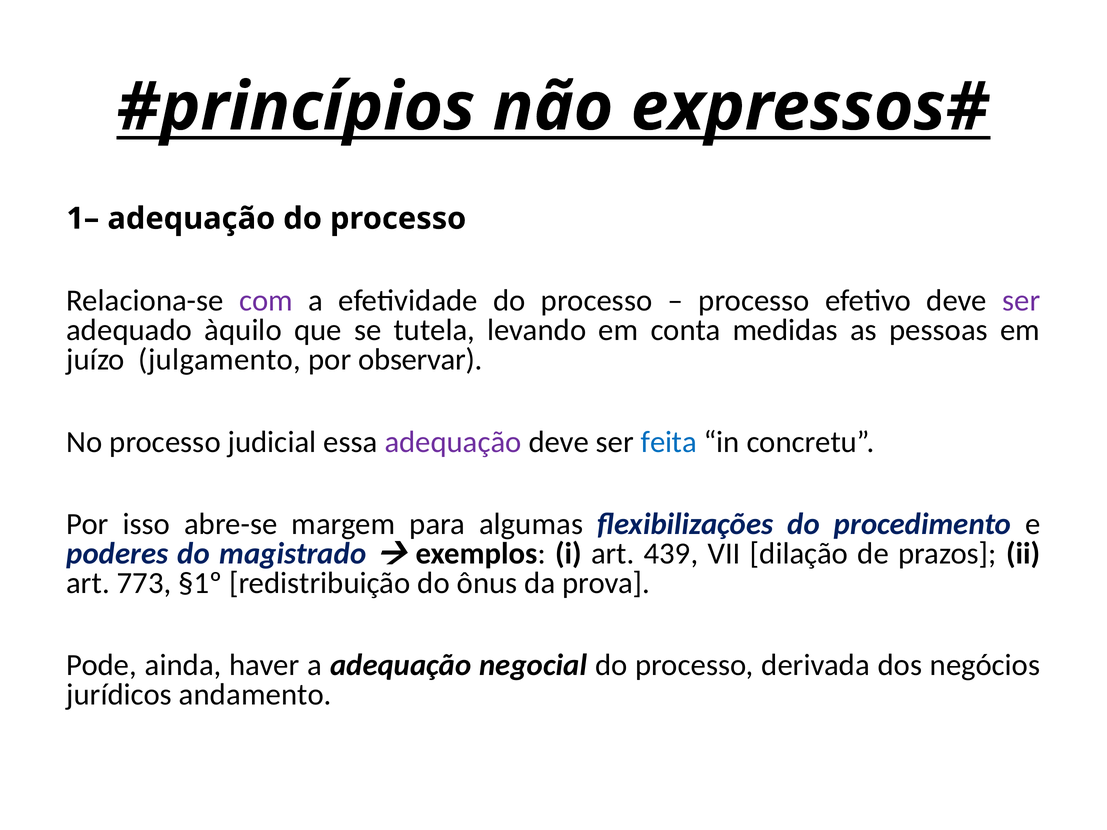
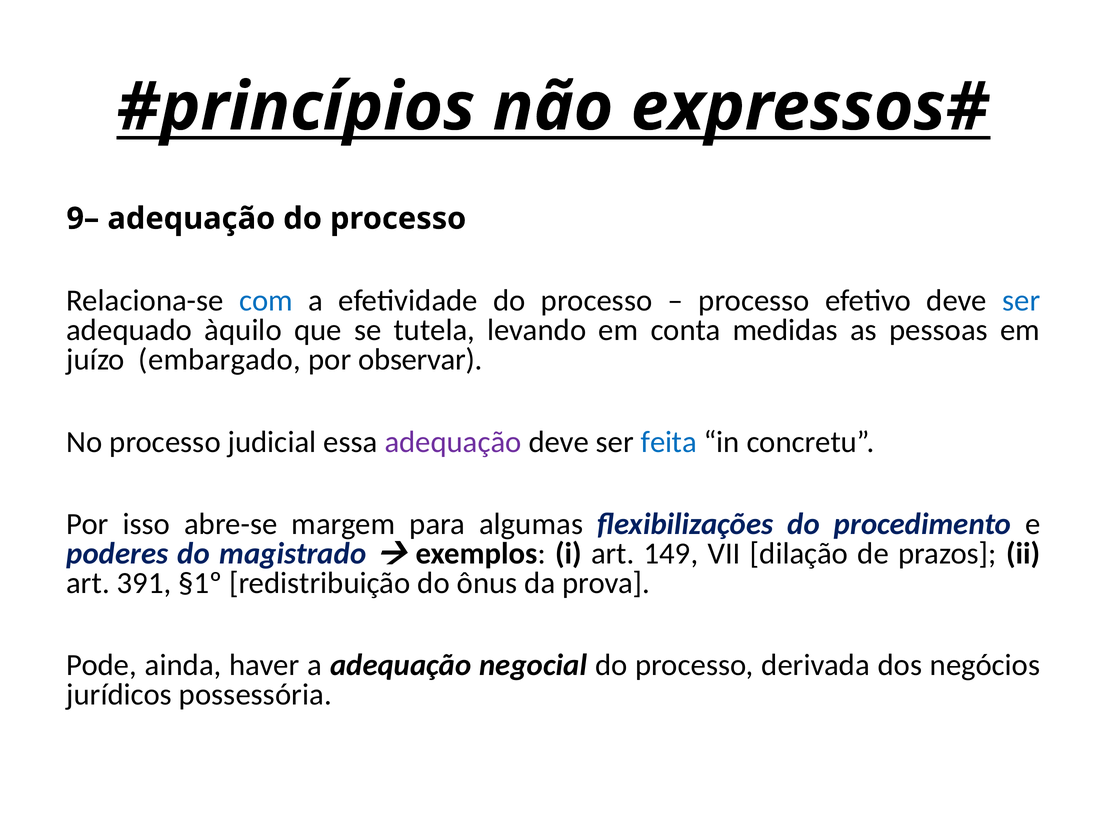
1–: 1– -> 9– (83, 219)
com colour: purple -> blue (266, 301)
ser colour: purple -> blue (1021, 301)
julgamento: julgamento -> embargado (220, 360)
439: 439 -> 149 (671, 554)
773: 773 -> 391 (144, 583)
andamento: andamento -> possessória (255, 695)
